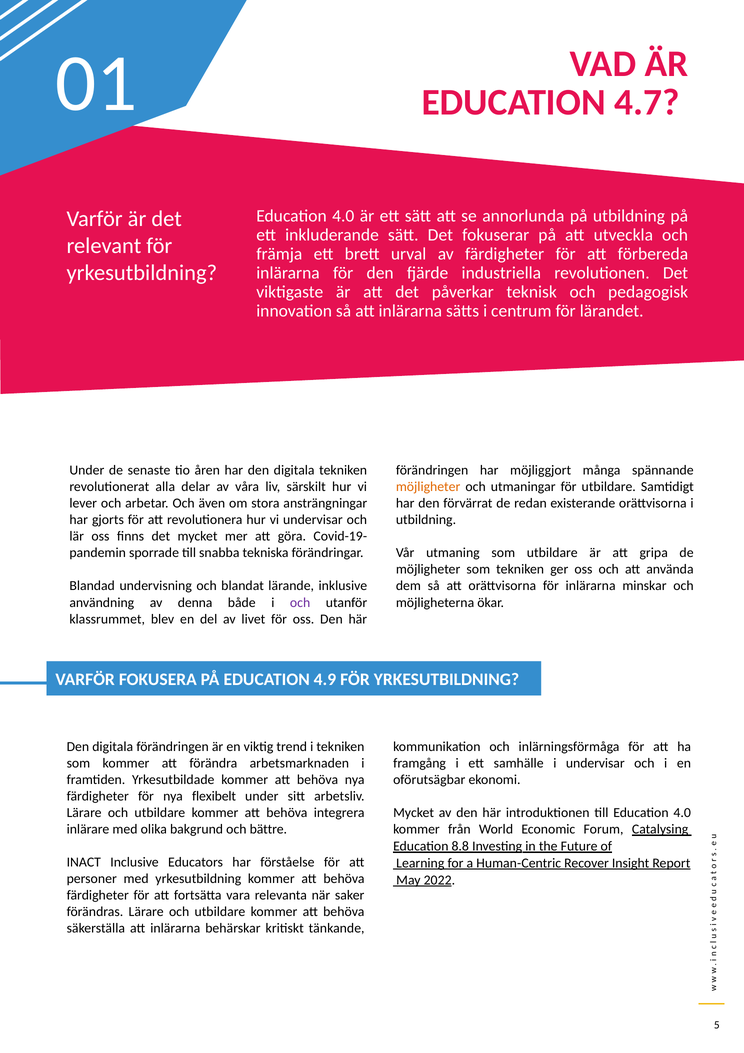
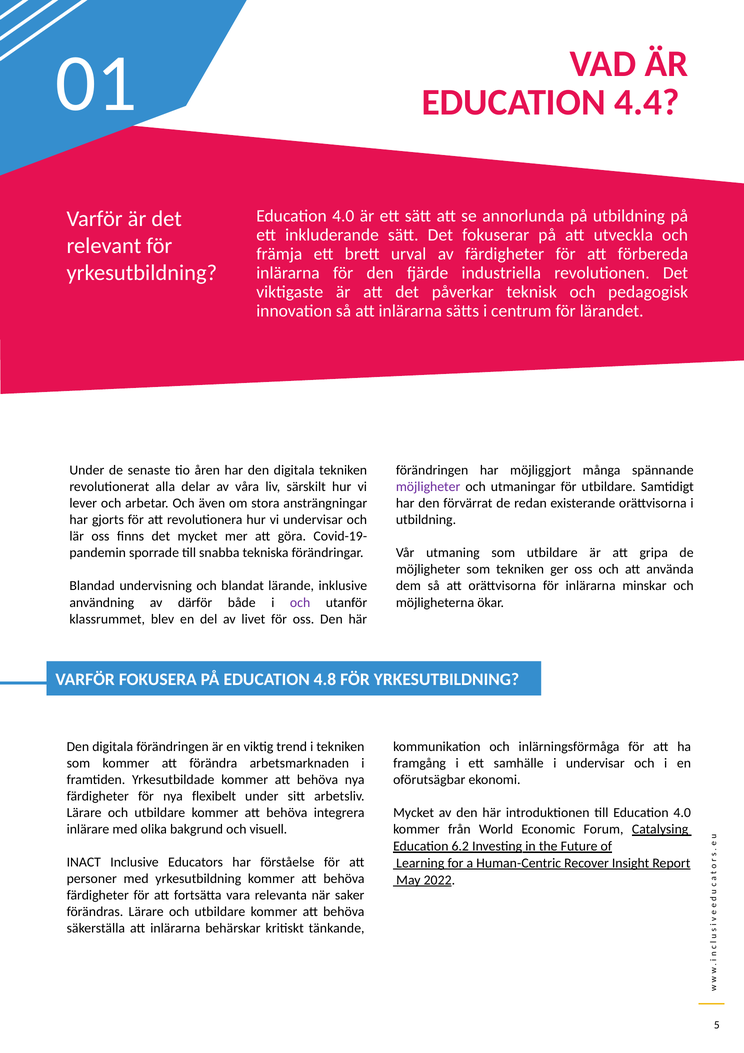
4.7: 4.7 -> 4.4 (647, 103)
möjligheter colour: orange -> purple (428, 486)
denna: denna -> därför (195, 602)
4.9: 4.9 -> 4.8 (325, 679)
bättre: bättre -> visuell (268, 829)
8.8: 8.8 -> 6.2 (460, 846)
